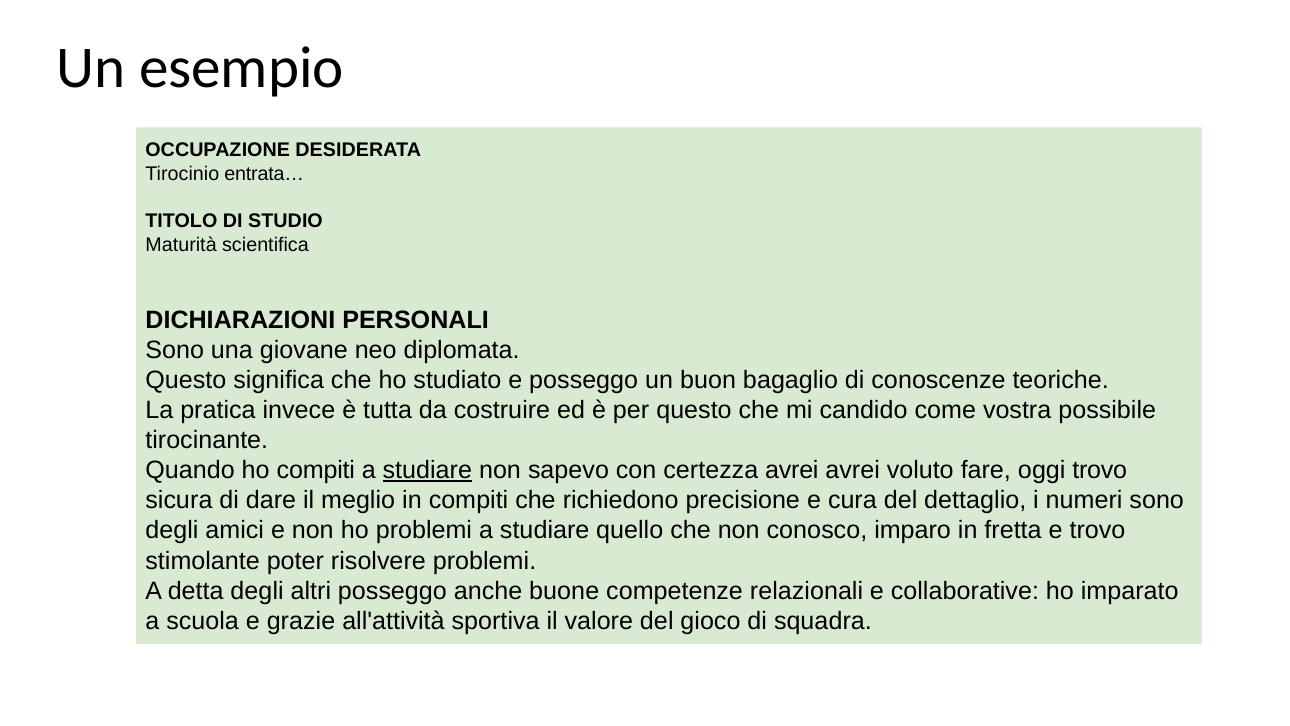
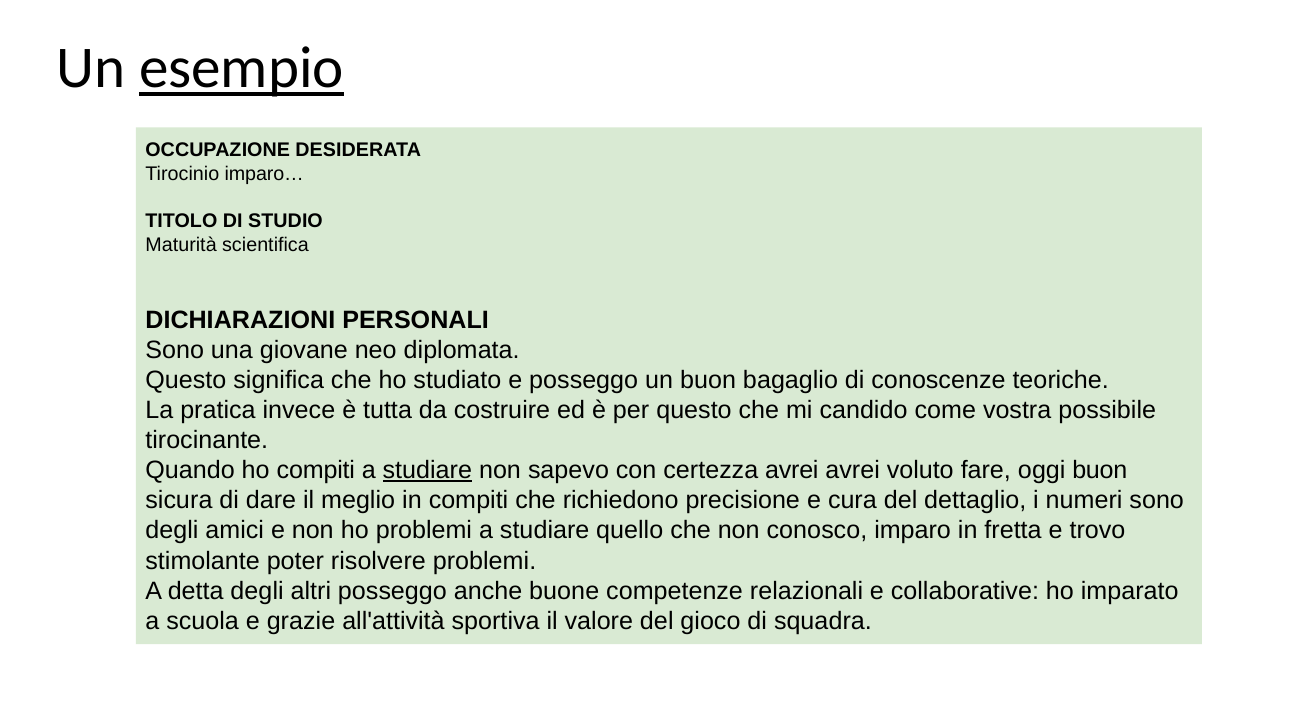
esempio underline: none -> present (241, 68)
entrata…: entrata… -> imparo… (264, 174)
oggi trovo: trovo -> buon (1100, 470)
